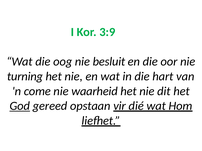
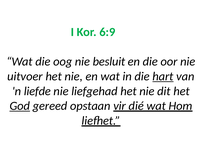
3:9: 3:9 -> 6:9 (107, 32)
turning: turning -> uitvoer (25, 77)
hart underline: none -> present (163, 77)
come: come -> liefde (37, 91)
waarheid: waarheid -> liefgehad (94, 91)
